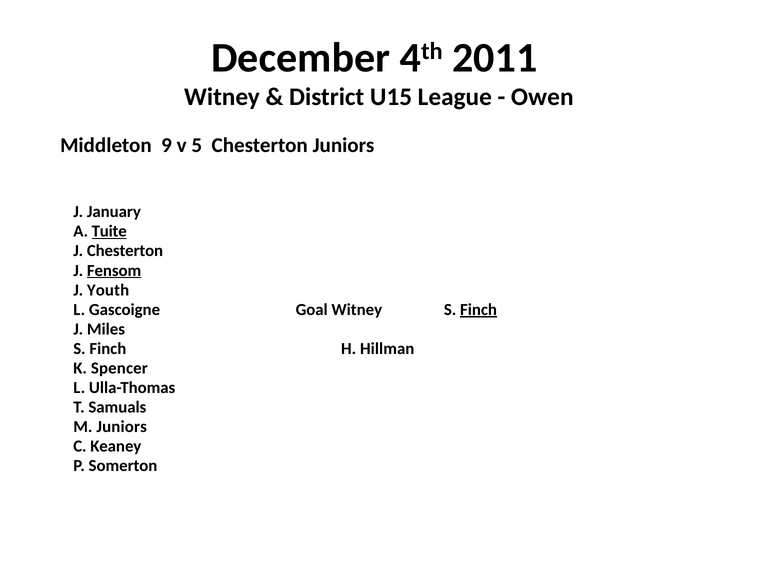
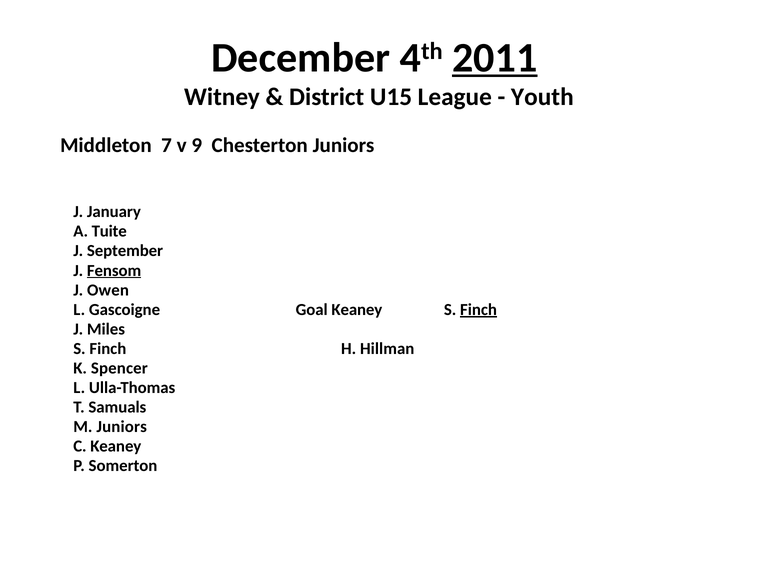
2011 underline: none -> present (495, 58)
Owen: Owen -> Youth (542, 97)
9: 9 -> 7 (167, 146)
5: 5 -> 9 (197, 146)
Tuite underline: present -> none (109, 232)
J Chesterton: Chesterton -> September (125, 251)
Youth: Youth -> Owen (108, 290)
Goal Witney: Witney -> Keaney (357, 310)
